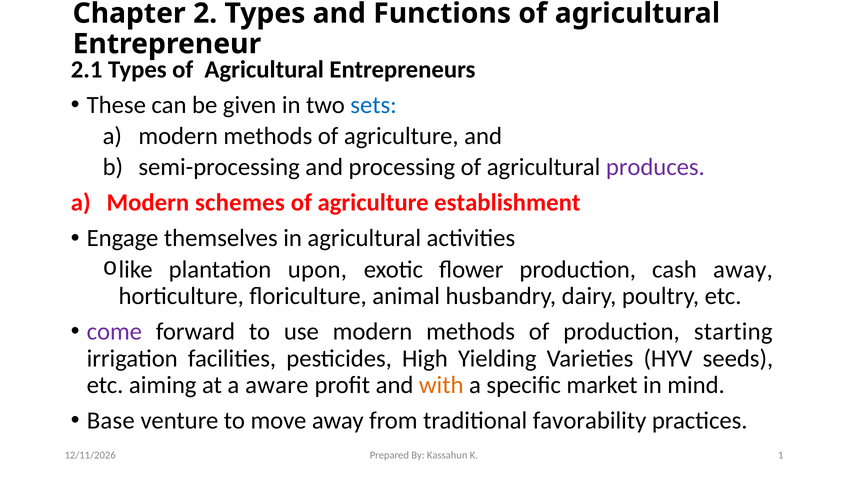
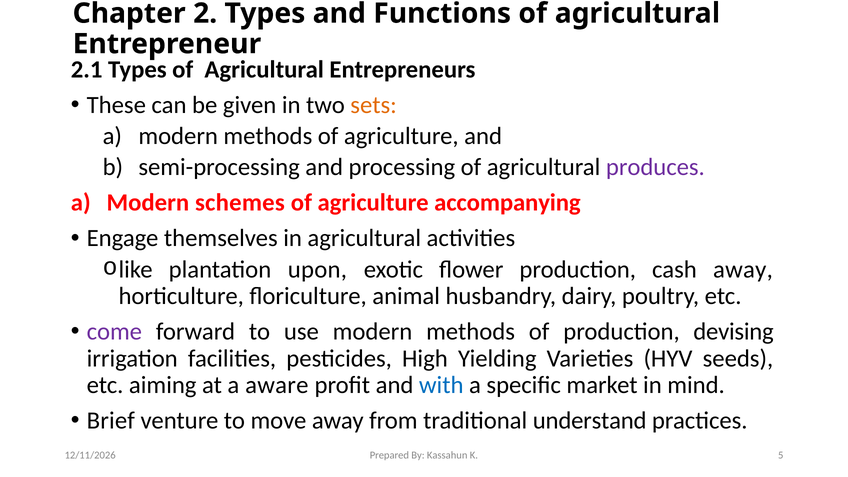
sets colour: blue -> orange (374, 105)
establishment: establishment -> accompanying (507, 203)
starting: starting -> devising (734, 332)
with colour: orange -> blue (441, 385)
Base: Base -> Brief (111, 421)
favorability: favorability -> understand (590, 421)
1: 1 -> 5 (781, 455)
